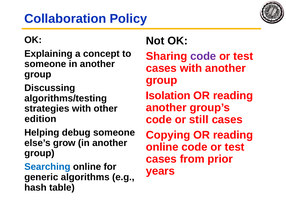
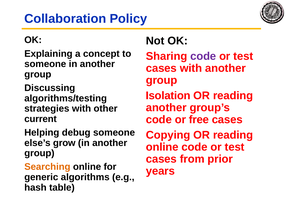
edition: edition -> current (41, 119)
still: still -> free (199, 119)
Searching colour: blue -> orange (47, 166)
